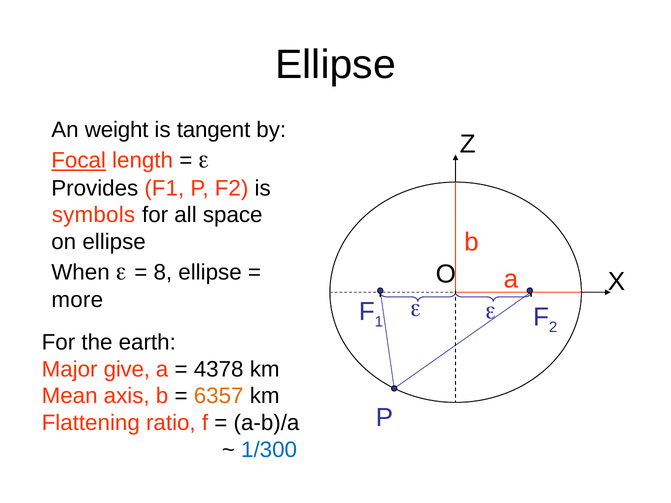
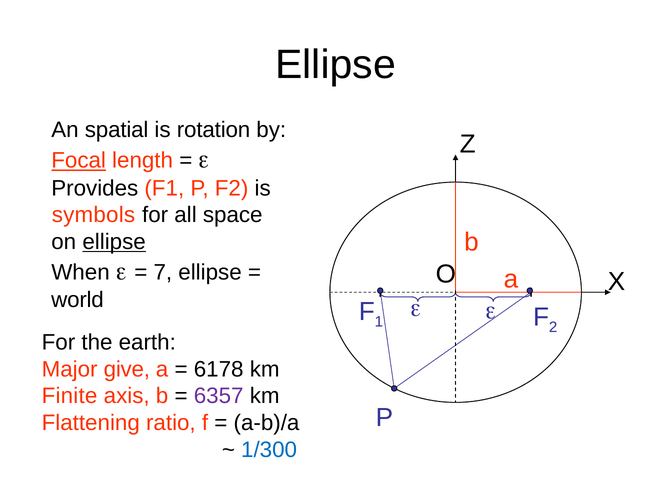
weight: weight -> spatial (117, 130)
tangent: tangent -> rotation (214, 130)
ellipse underline: none -> present (114, 242)
8: 8 -> 7 (163, 273)
more: more -> world (78, 300)
4378: 4378 -> 6178 (219, 369)
Mean: Mean -> Finite (70, 396)
6357 colour: orange -> purple (219, 396)
